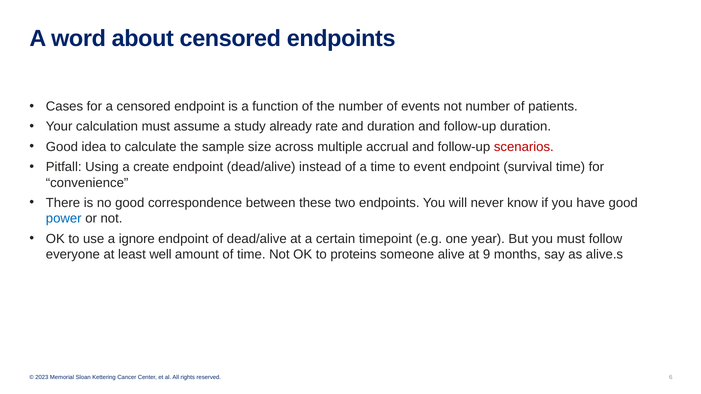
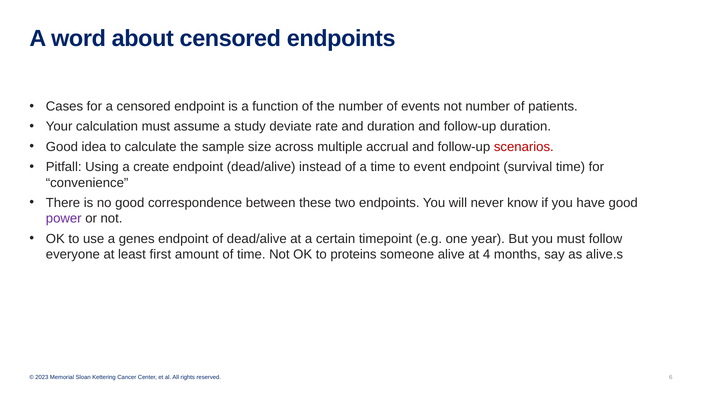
already: already -> deviate (291, 127)
power colour: blue -> purple (64, 219)
ignore: ignore -> genes (137, 239)
well: well -> first (160, 255)
9: 9 -> 4 (487, 255)
